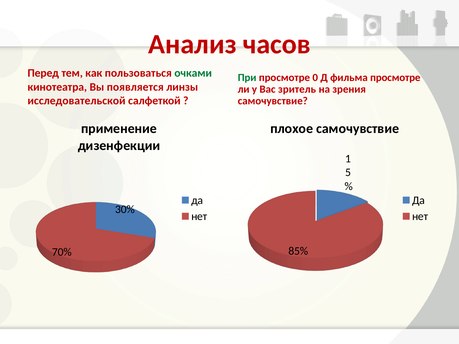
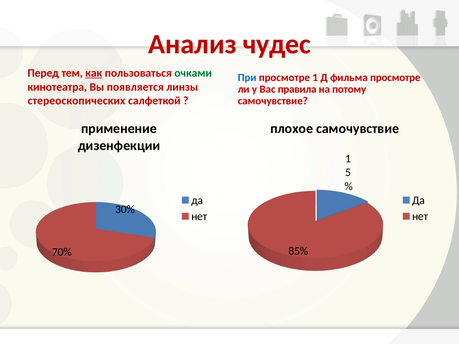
часов: часов -> чудес (277, 44)
как underline: none -> present (94, 73)
При colour: green -> blue (247, 78)
просмотре 0: 0 -> 1 (315, 78)
зритель: зритель -> правила (297, 89)
зрения: зрения -> потому (349, 89)
исследовательской: исследовательской -> стереоскопических (77, 101)
